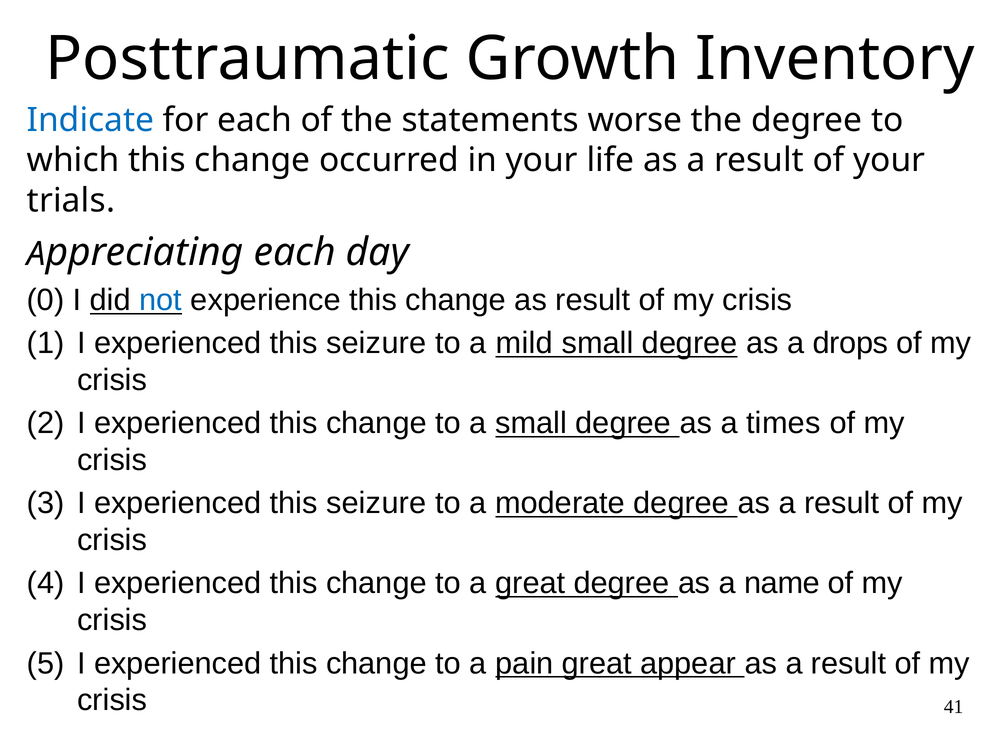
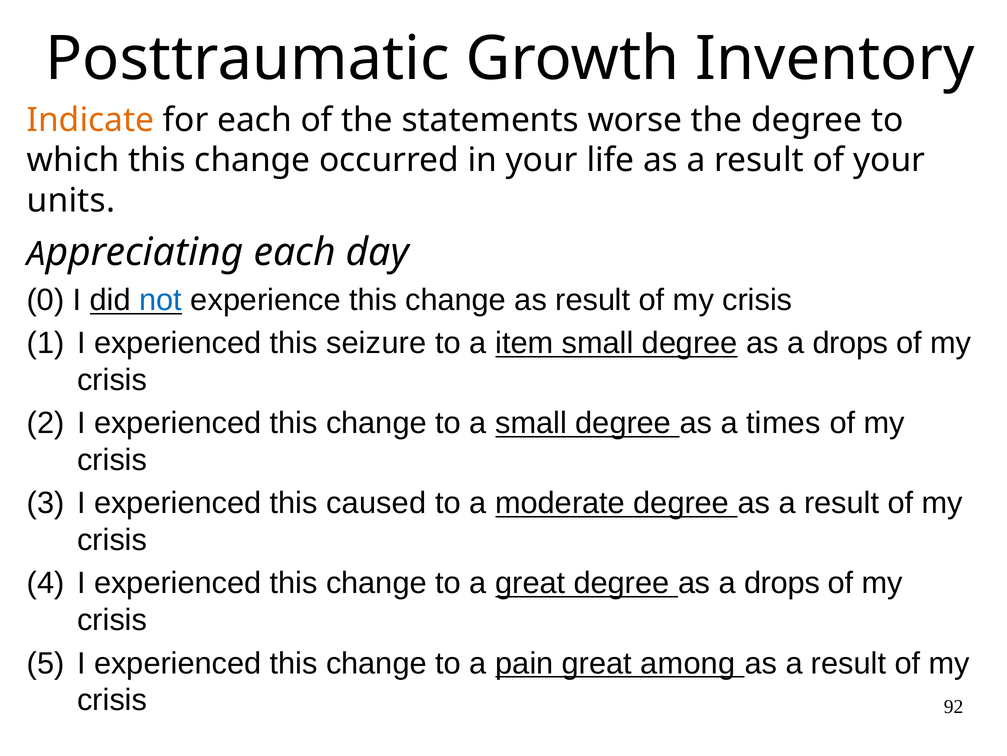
Indicate colour: blue -> orange (91, 120)
trials: trials -> units (71, 200)
mild: mild -> item (524, 343)
seizure: seizure -> caused (376, 503)
name: name -> drops (782, 583)
appear: appear -> among (688, 663)
41: 41 -> 92 (954, 706)
